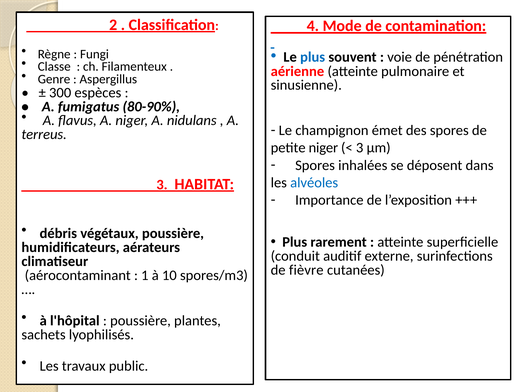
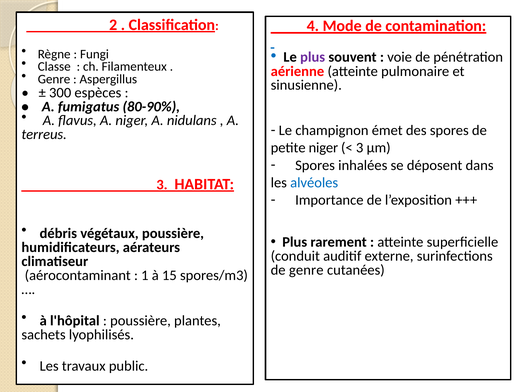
plus colour: blue -> purple (313, 57)
de fièvre: fièvre -> genre (306, 270)
10: 10 -> 15 (169, 276)
